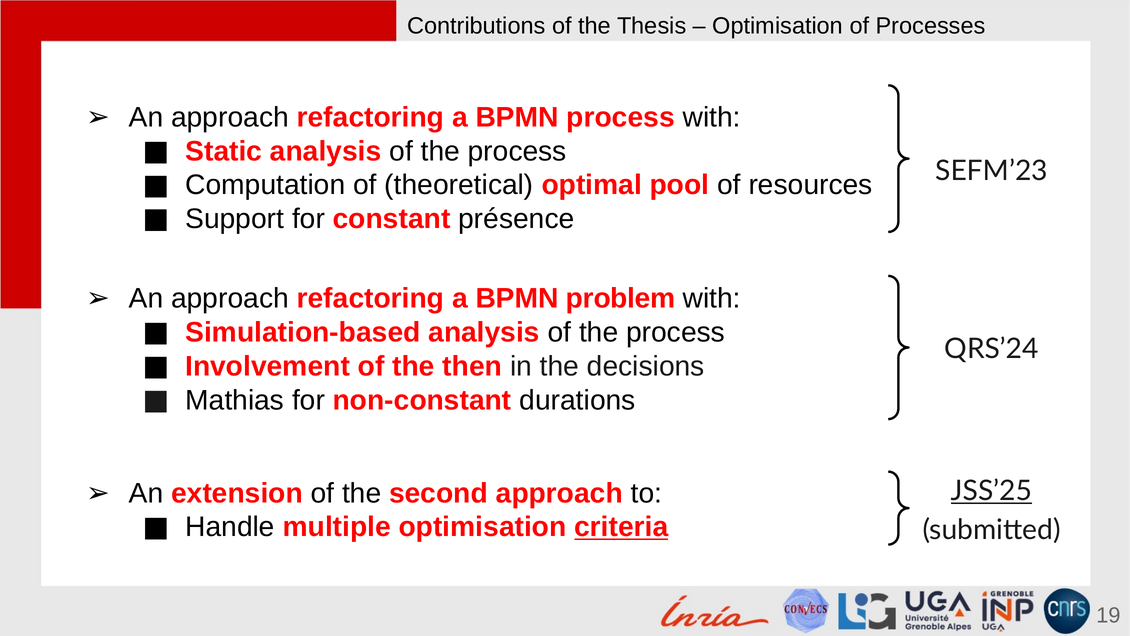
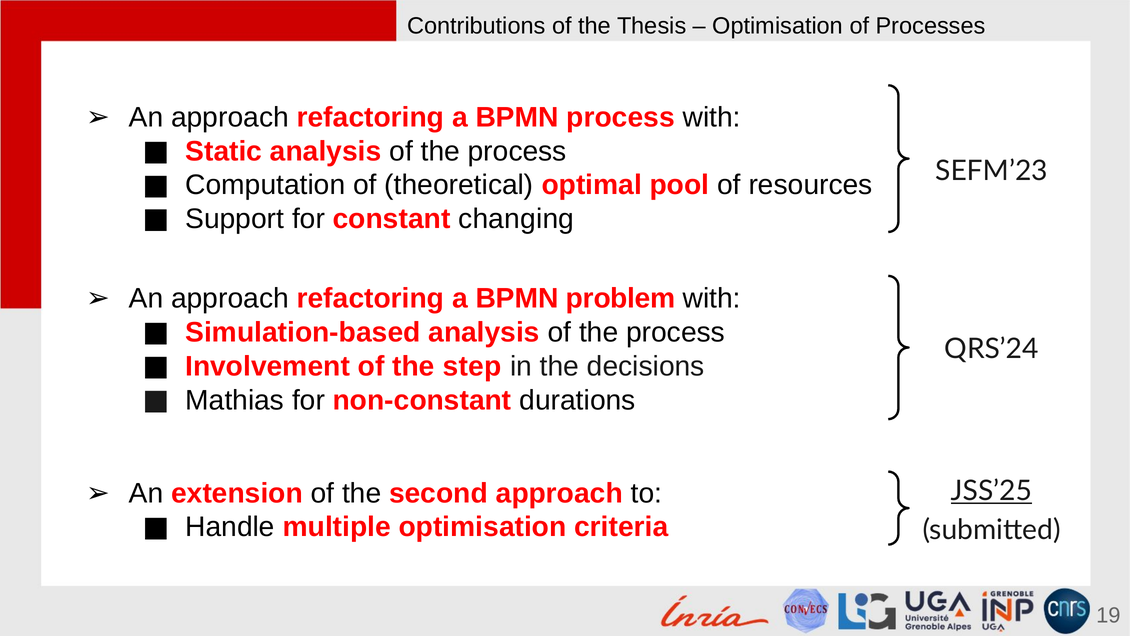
présence: présence -> changing (516, 219)
then: then -> step (472, 366)
criteria underline: present -> none (621, 527)
